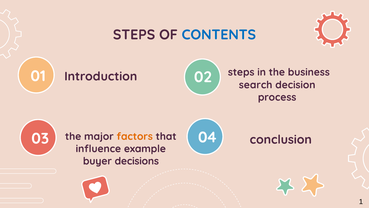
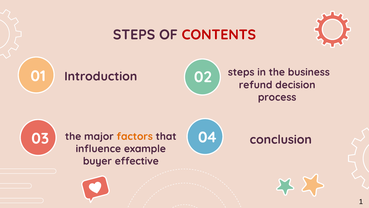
CONTENTS colour: blue -> red (219, 35)
search: search -> refund (256, 85)
decisions: decisions -> effective (137, 161)
